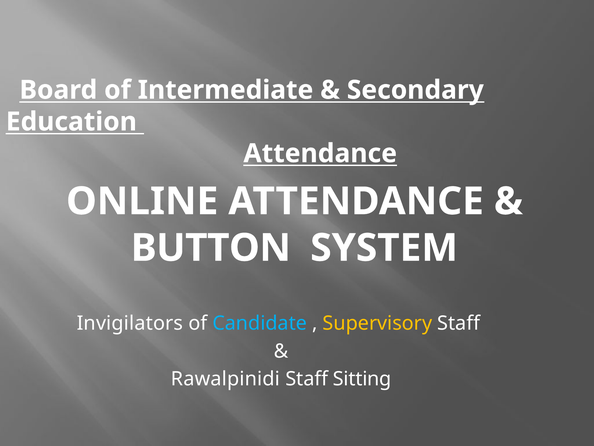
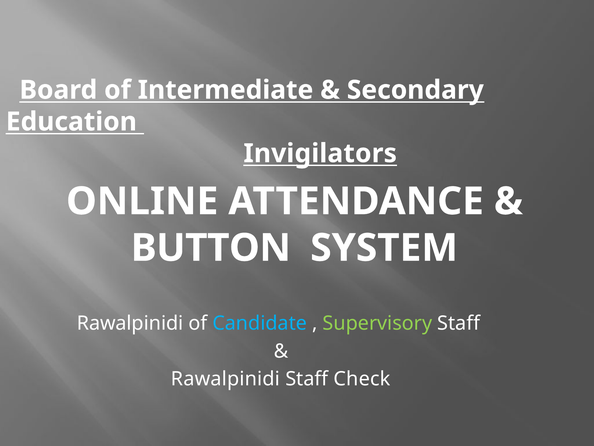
Attendance: Attendance -> Invigilators (320, 153)
Invigilators: Invigilators -> Rawalpinidi (130, 323)
Supervisory colour: yellow -> light green (377, 323)
Sitting: Sitting -> Check (362, 379)
